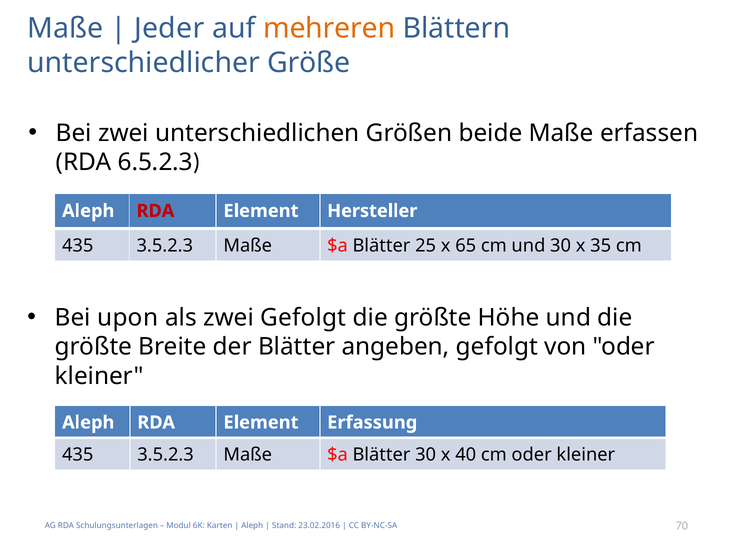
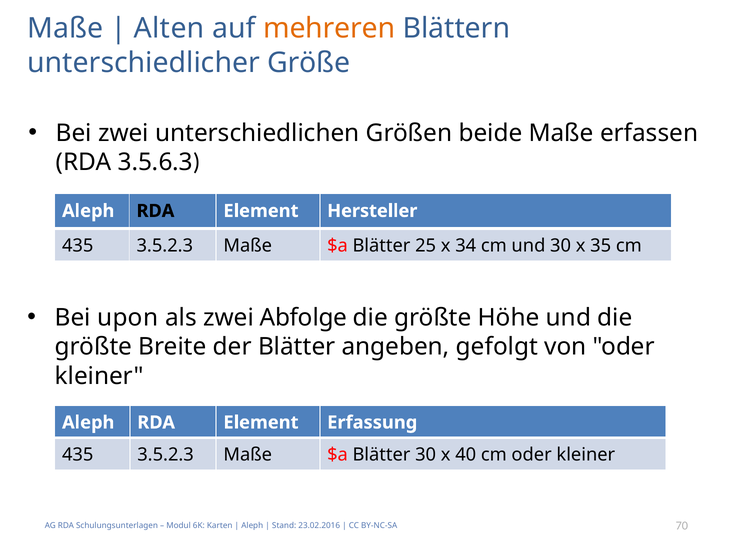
Jeder: Jeder -> Alten (169, 29)
6.5.2.3: 6.5.2.3 -> 3.5.6.3 (155, 162)
RDA colour: red -> black (155, 211)
65: 65 -> 34 (466, 246)
zwei Gefolgt: Gefolgt -> Abfolge (303, 317)
